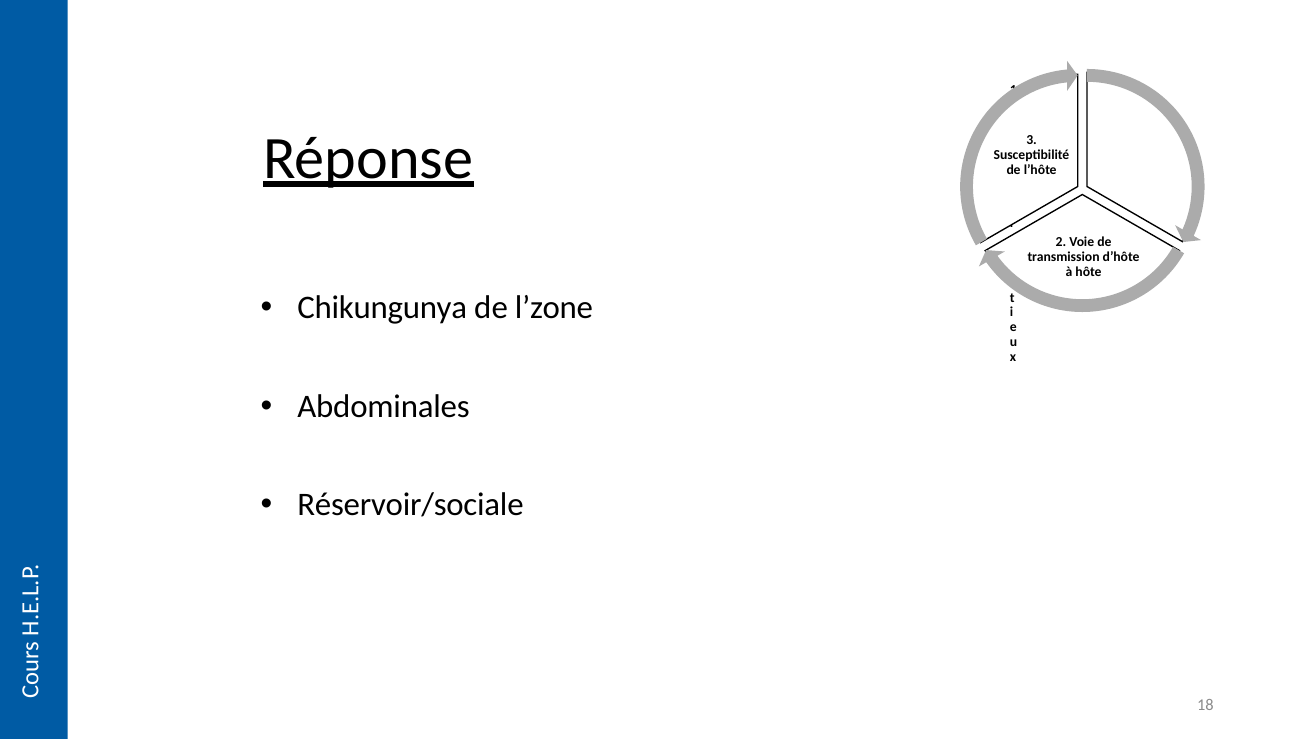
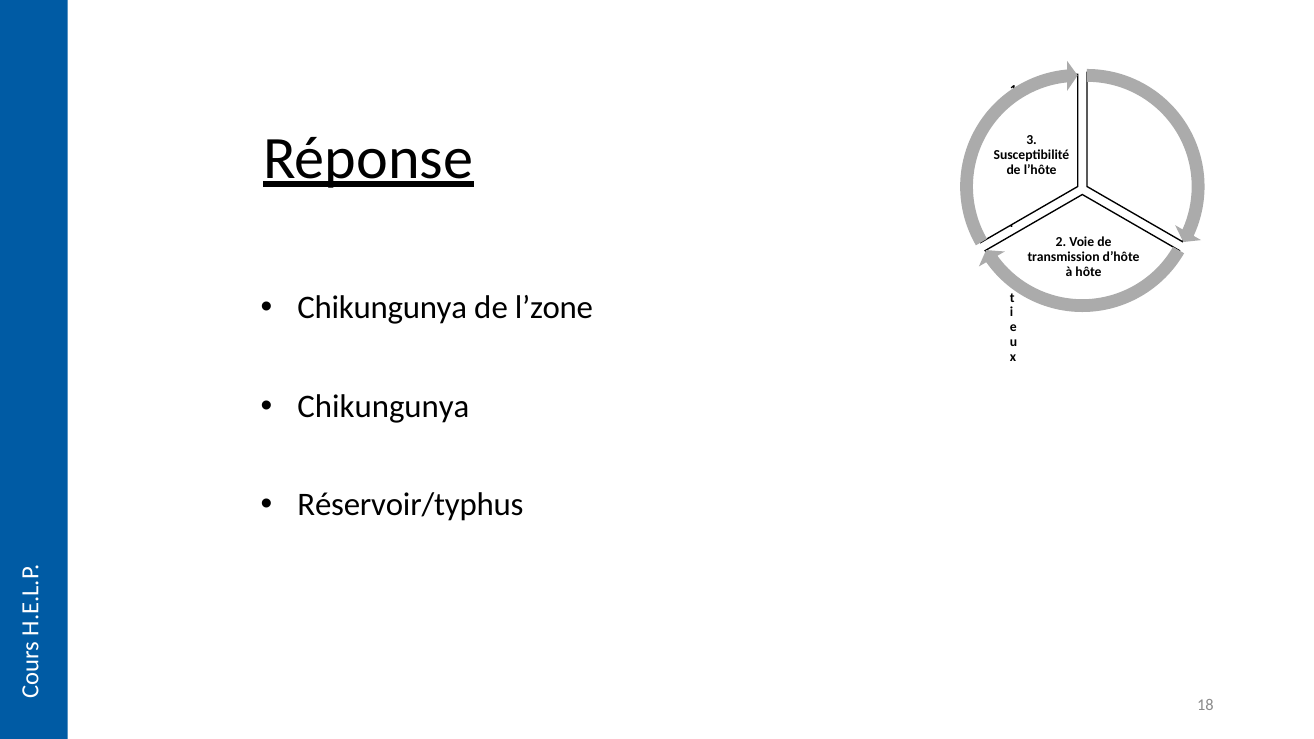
Abdominales: Abdominales -> Chikungunya (383, 406)
Réservoir/sociale: Réservoir/sociale -> Réservoir/typhus (410, 505)
